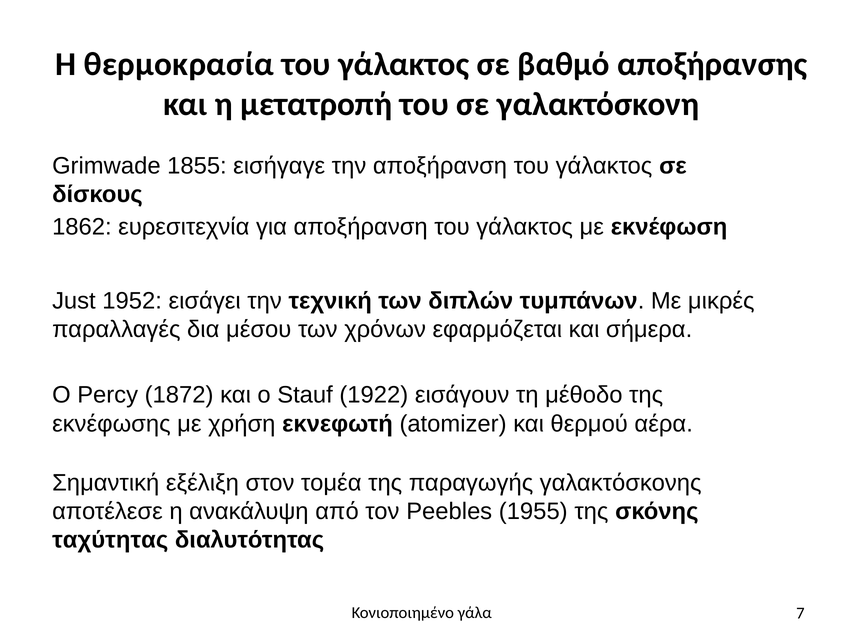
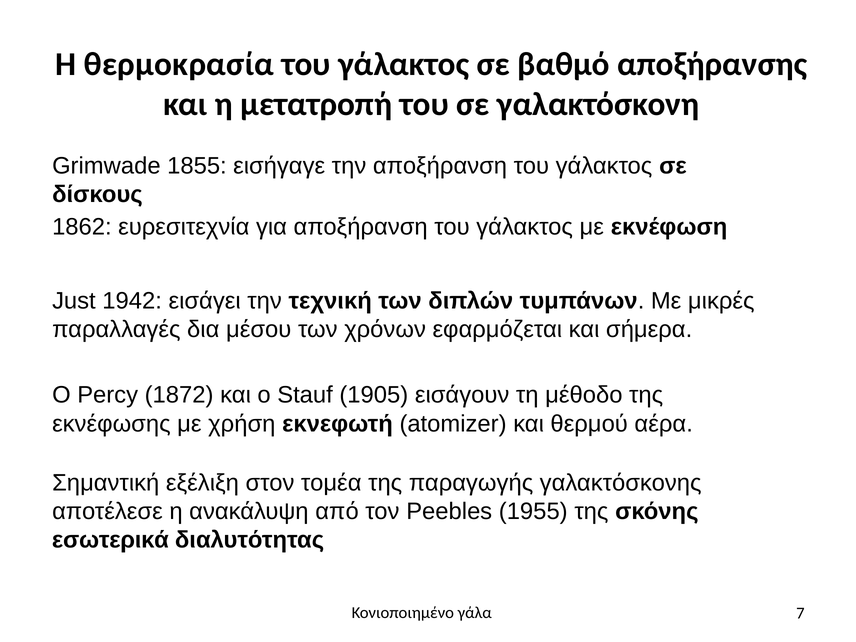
1952: 1952 -> 1942 (132, 301)
1922: 1922 -> 1905 (374, 395)
ταχύτητας: ταχύτητας -> εσωτερικά (110, 540)
